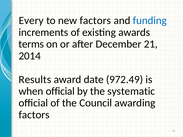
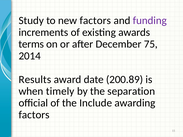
Every: Every -> Study (31, 21)
funding colour: blue -> purple (150, 21)
21: 21 -> 75 (151, 44)
972.49: 972.49 -> 200.89 (125, 80)
when official: official -> timely (60, 91)
systematic: systematic -> separation (131, 91)
Council: Council -> Include (96, 103)
